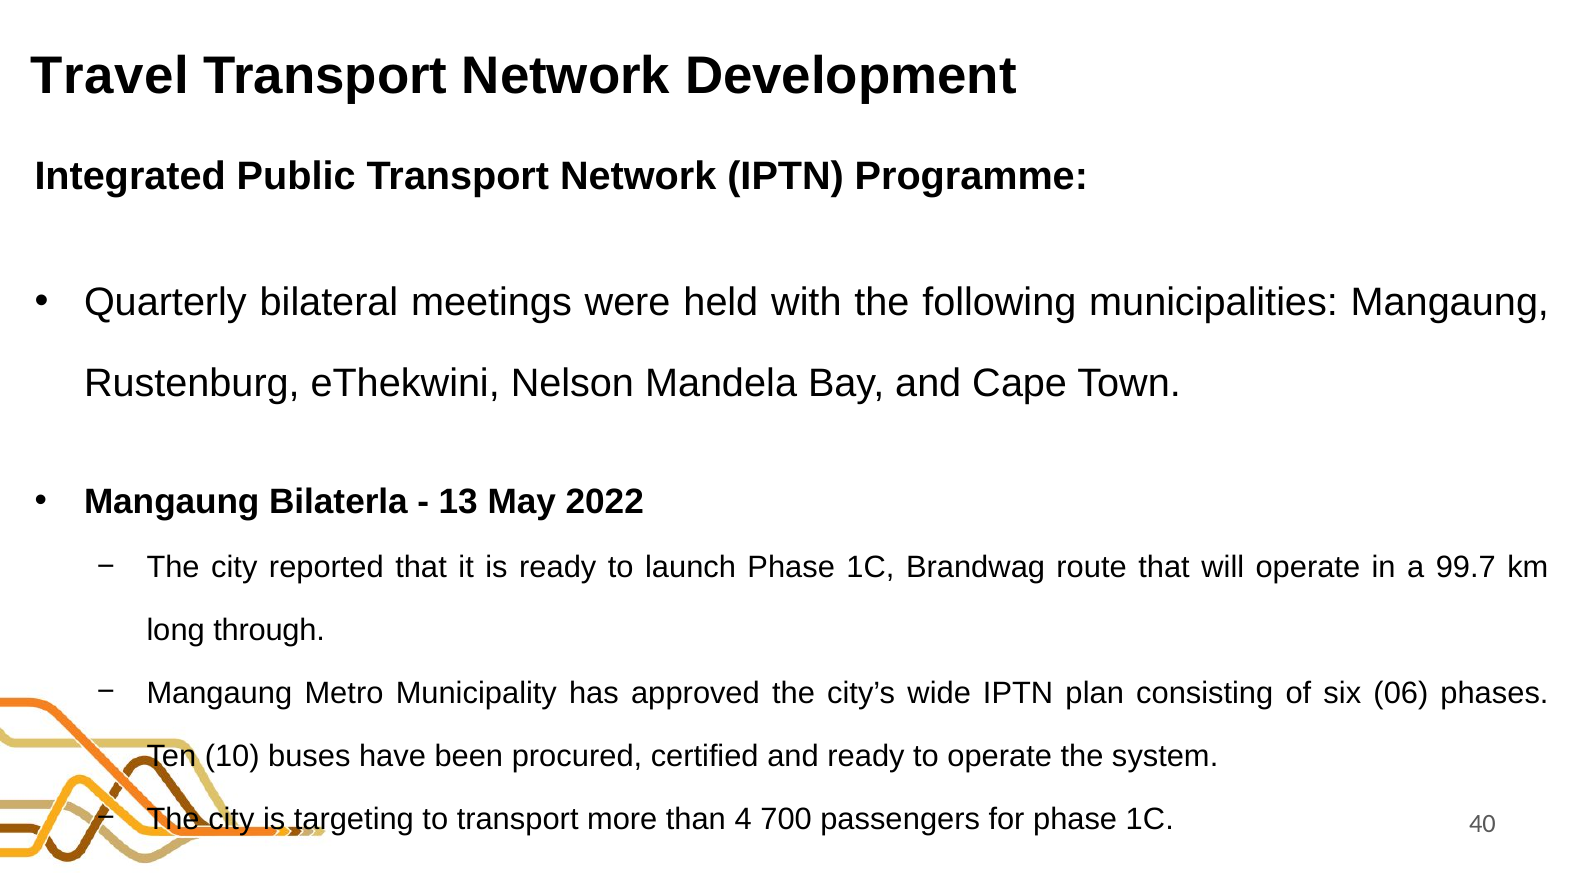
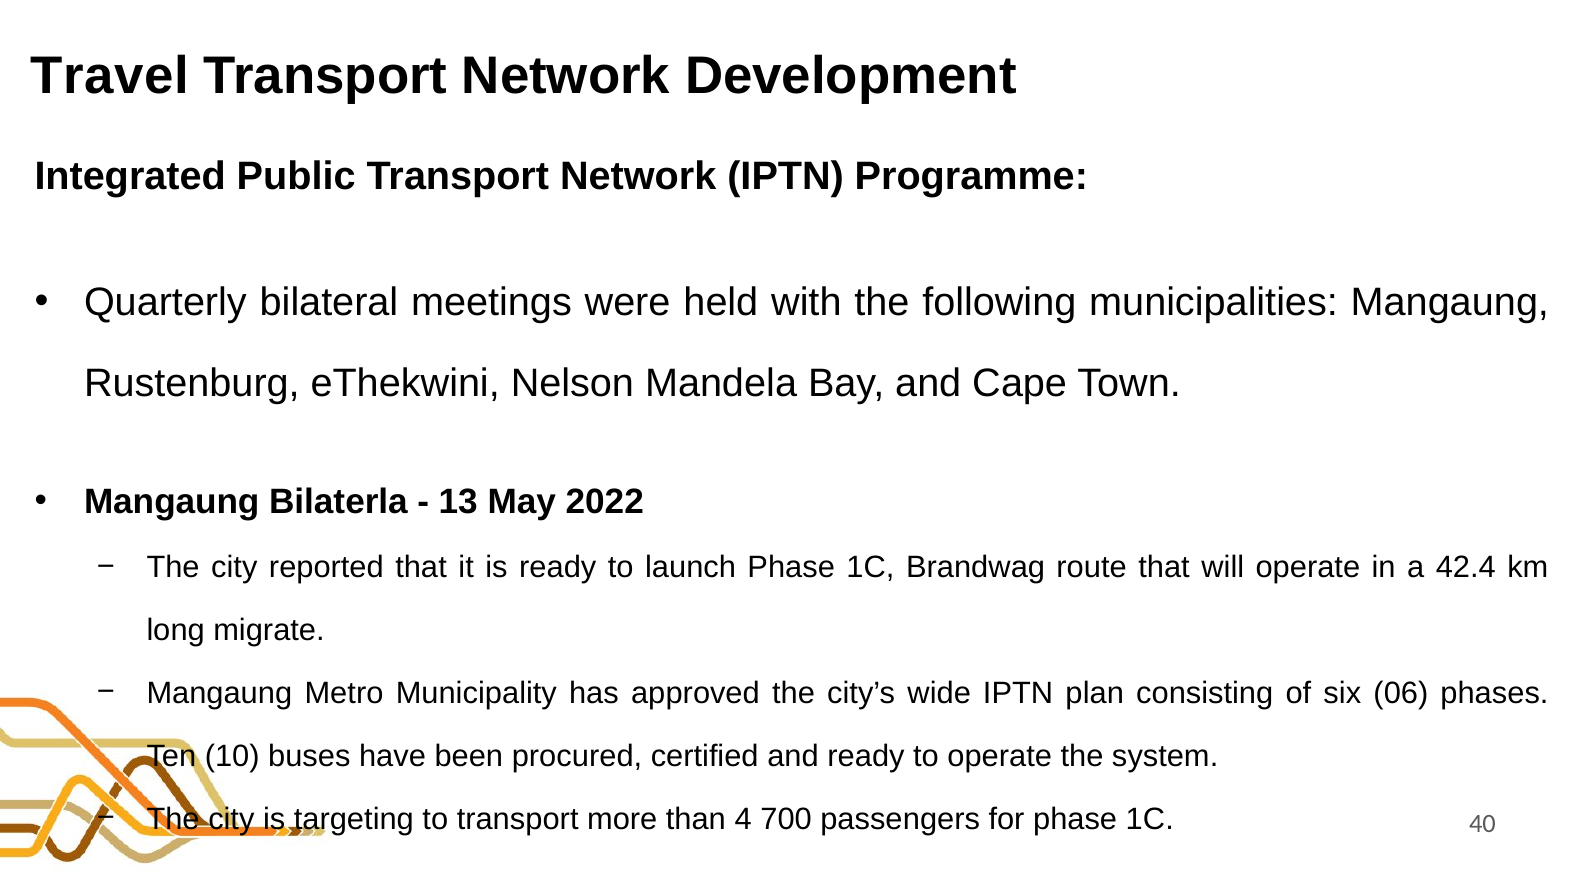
99.7: 99.7 -> 42.4 (1466, 567)
through: through -> migrate (269, 630)
